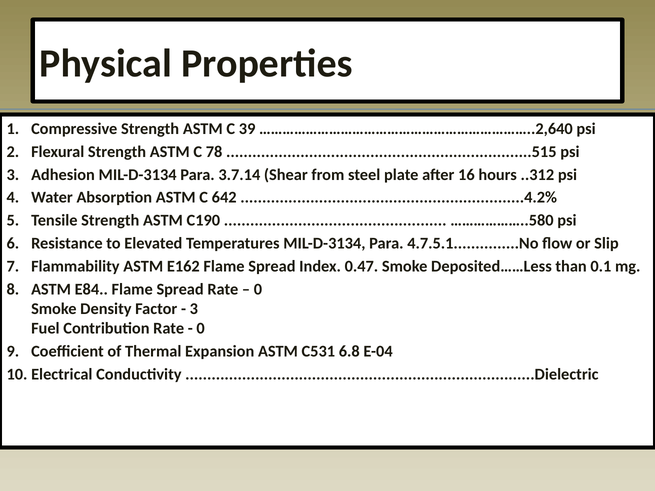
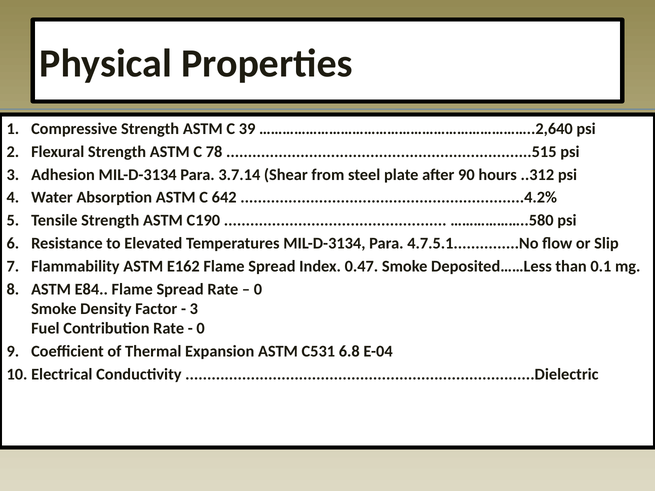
16: 16 -> 90 (466, 175)
